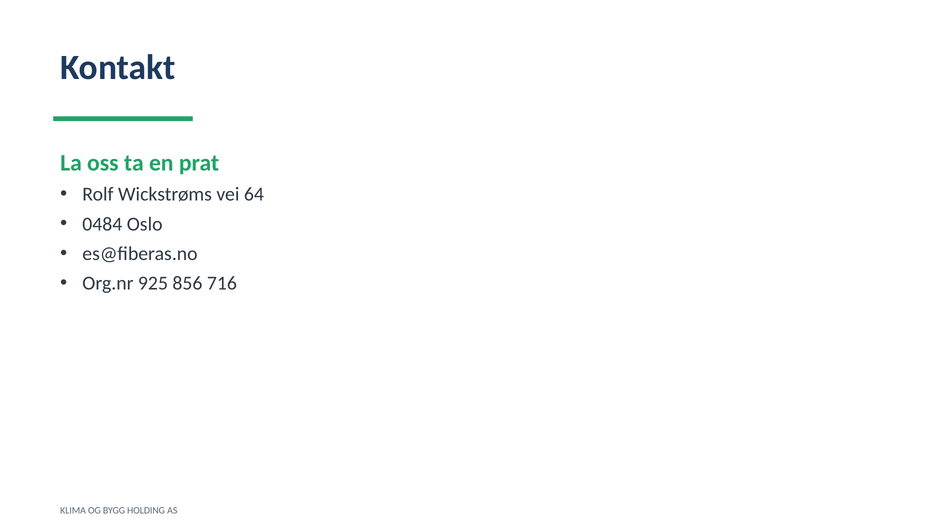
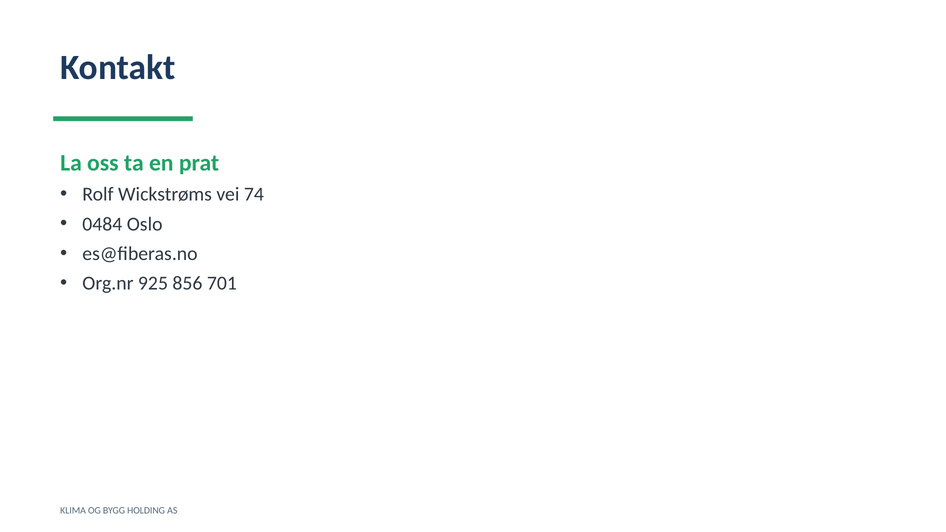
64: 64 -> 74 (254, 195)
716: 716 -> 701 (222, 283)
